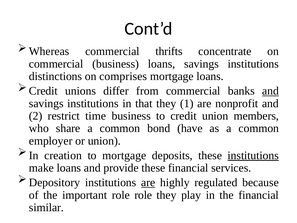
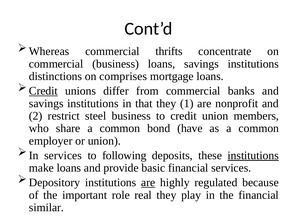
Credit underline: none -> present (43, 91)
and underline: present -> none (271, 91)
time: time -> steel (96, 116)
In creation: creation -> services (63, 155)
to mortgage: mortgage -> following (124, 155)
provide these: these -> basic (153, 168)
role role: role -> real (143, 195)
